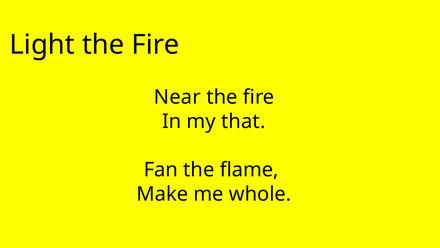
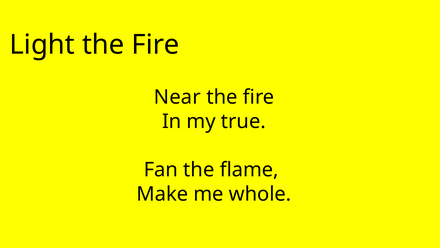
that: that -> true (243, 121)
